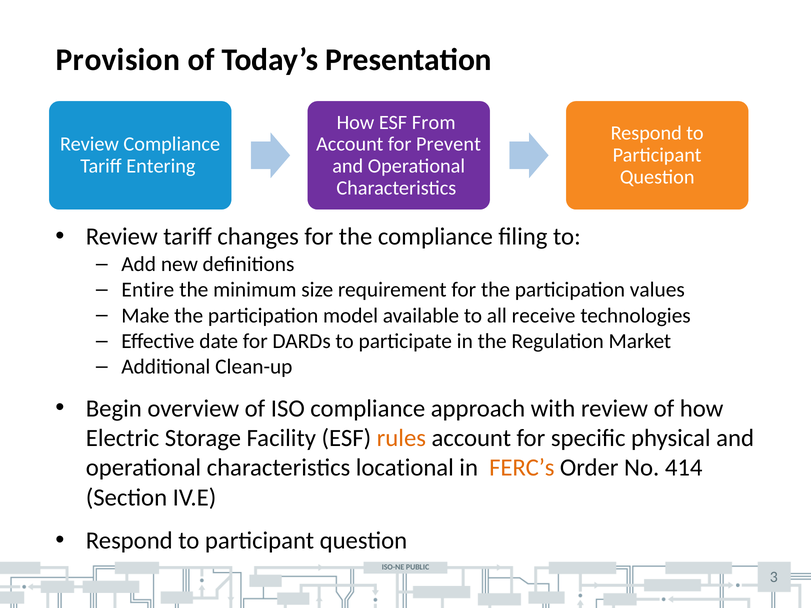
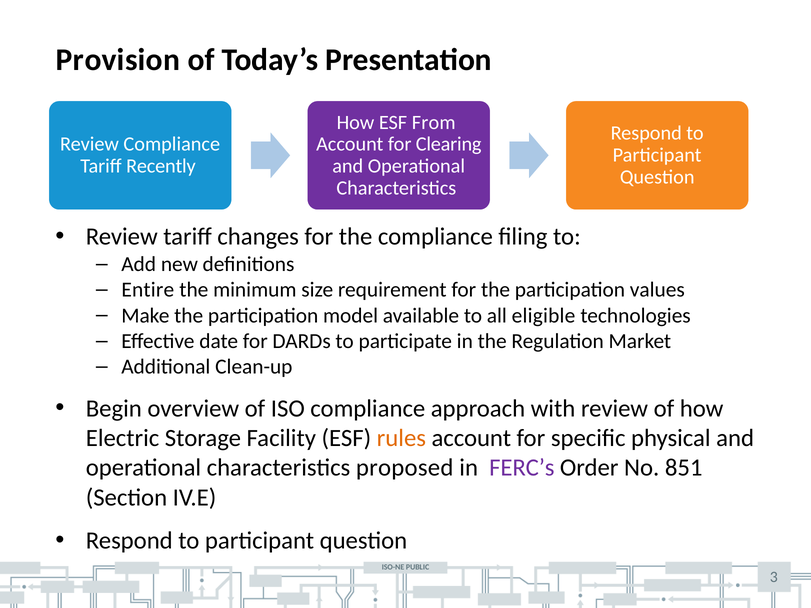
Prevent: Prevent -> Clearing (449, 144)
Entering: Entering -> Recently (161, 166)
receive: receive -> eligible (544, 316)
locational: locational -> proposed (405, 468)
FERC’s colour: orange -> purple (522, 468)
414: 414 -> 851 (684, 468)
